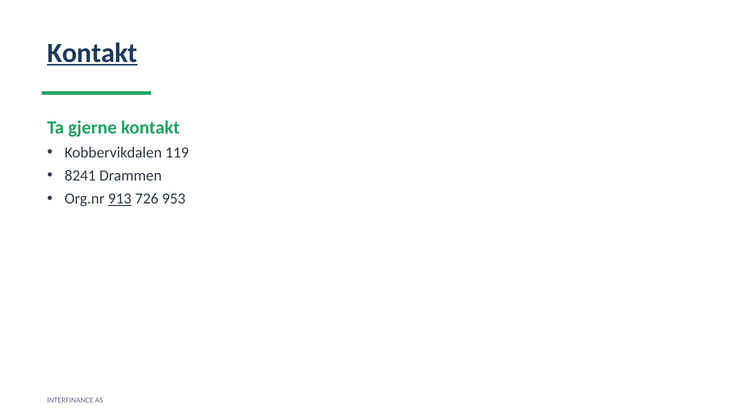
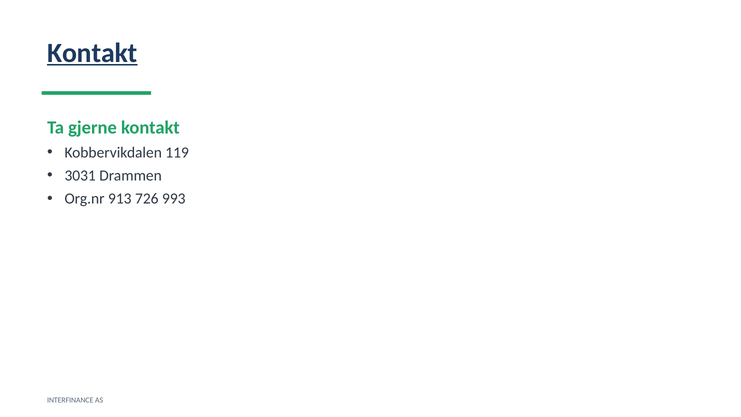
8241: 8241 -> 3031 (80, 176)
913 underline: present -> none (120, 199)
953: 953 -> 993 (174, 199)
